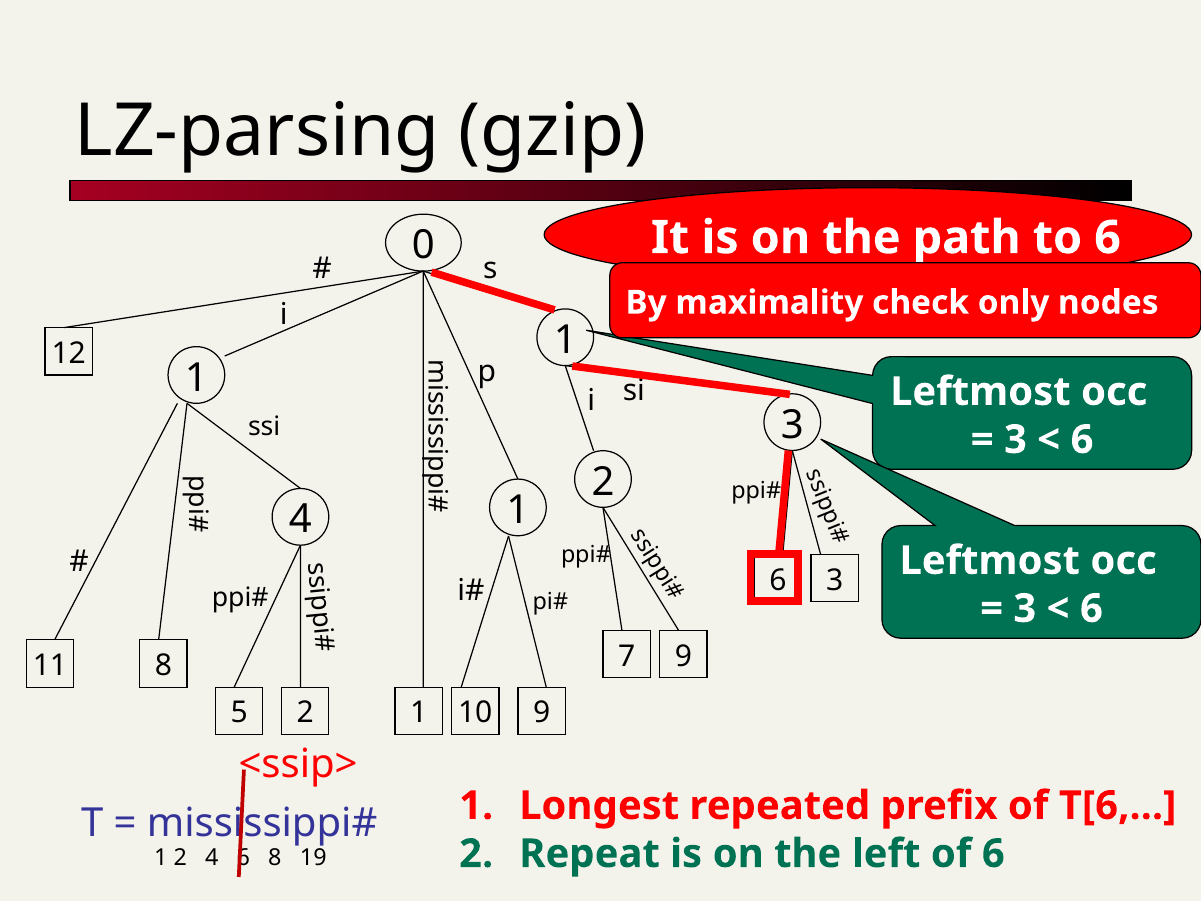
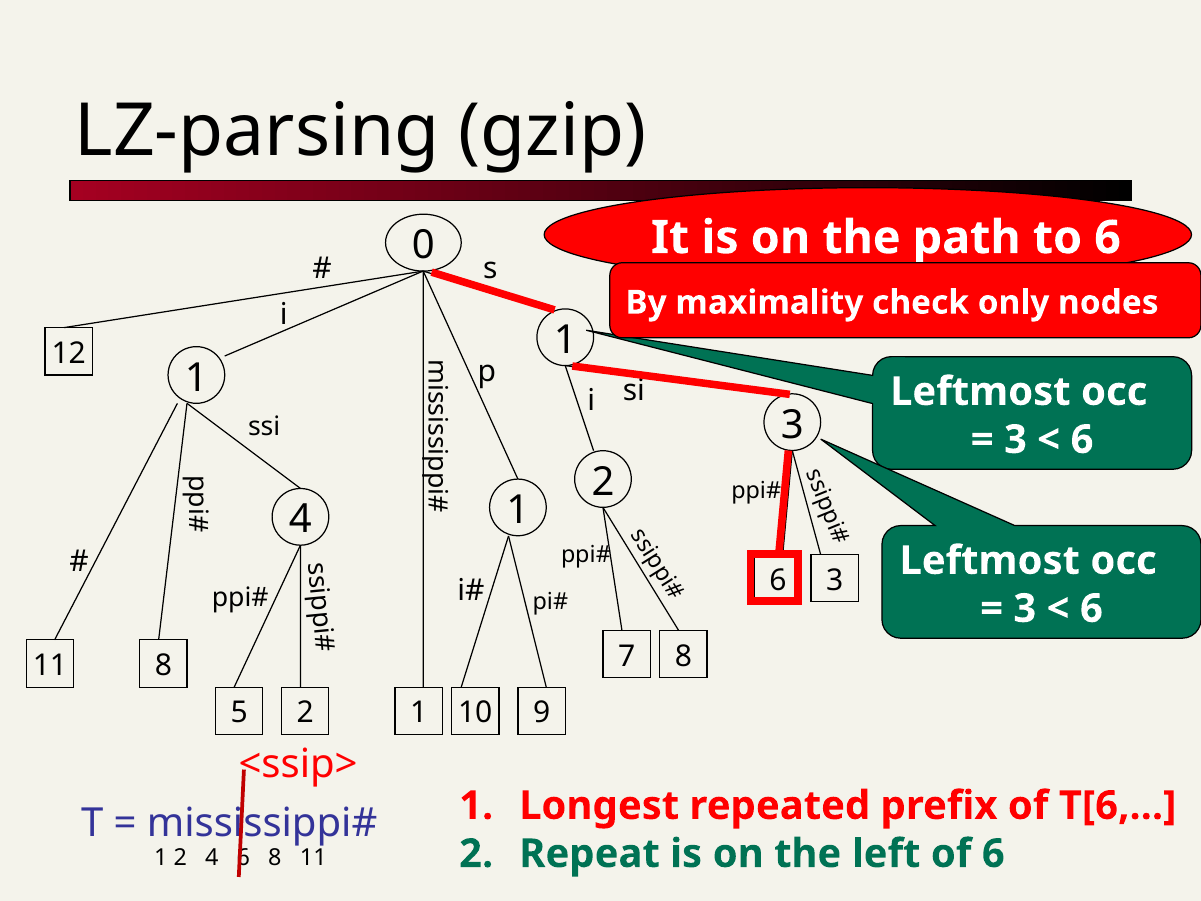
7 9: 9 -> 8 (683, 656)
8 19: 19 -> 11 (313, 857)
